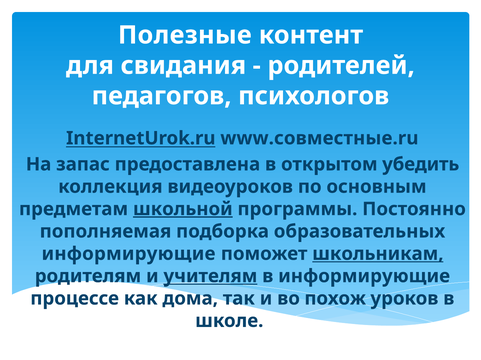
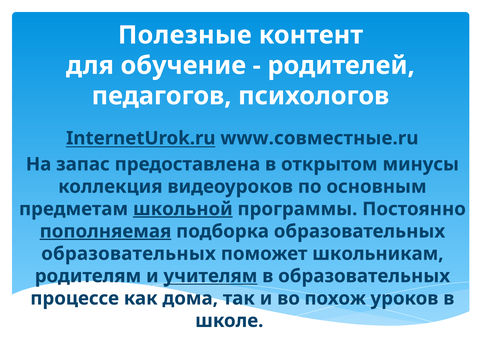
свидания: свидания -> обучение (183, 66)
убедить: убедить -> минусы (421, 165)
пополняемая underline: none -> present (105, 232)
информирующие: информирующие -> образовательных (128, 254)
школьникам underline: present -> none (378, 254)
в информирующие: информирующие -> образовательных (364, 277)
